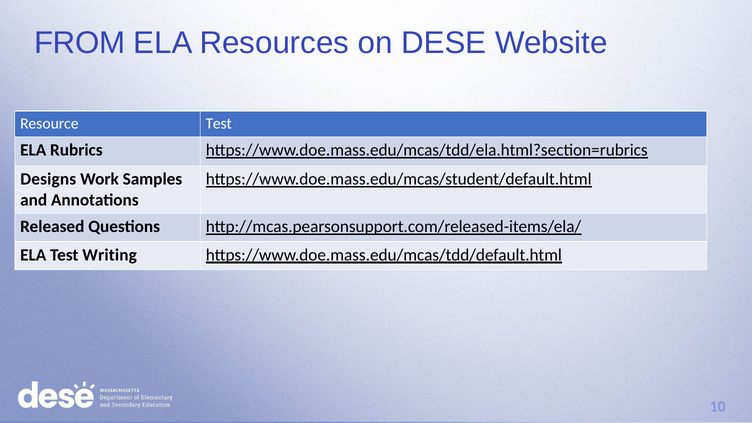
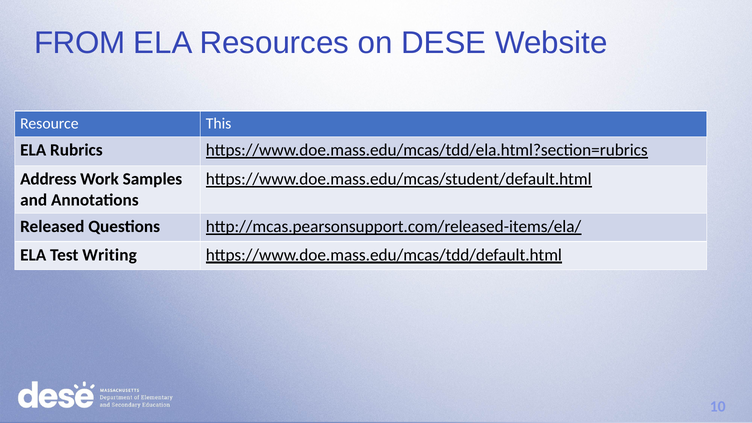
Resource Test: Test -> This (219, 124)
Designs: Designs -> Address (48, 179)
